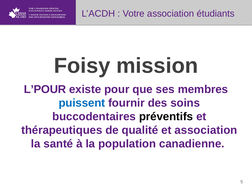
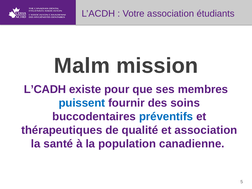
Foisy: Foisy -> Malm (82, 66)
L’POUR: L’POUR -> L’CADH (45, 89)
préventifs colour: black -> blue (166, 117)
